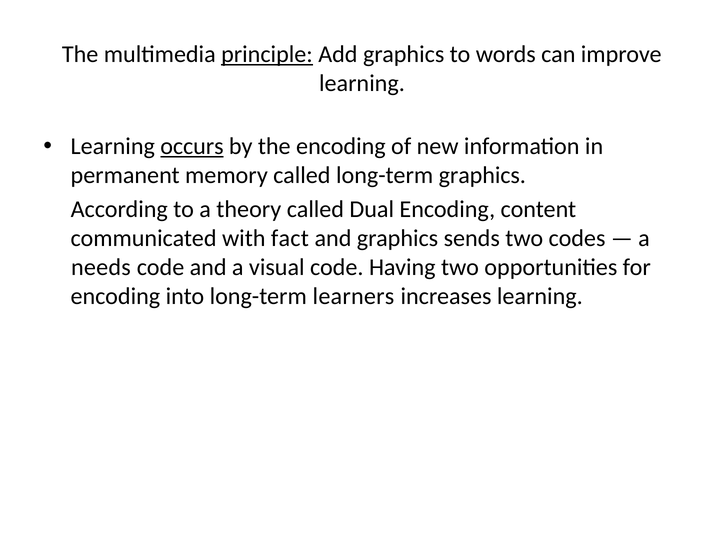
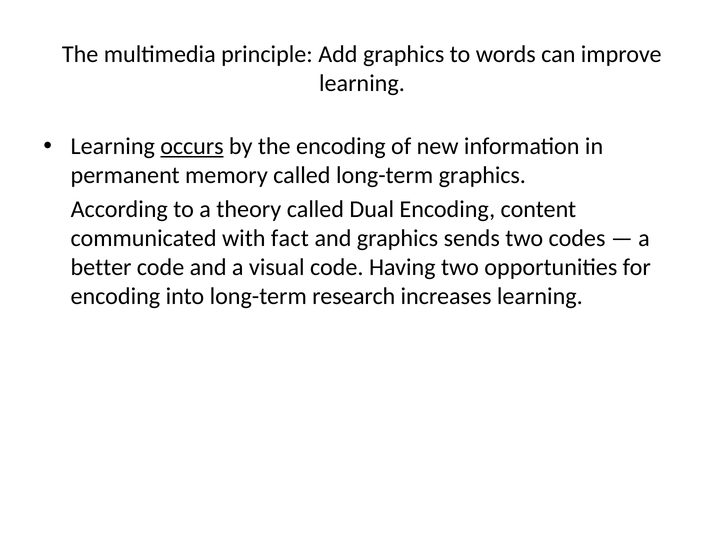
principle underline: present -> none (267, 54)
needs: needs -> better (101, 267)
learners: learners -> research (354, 296)
